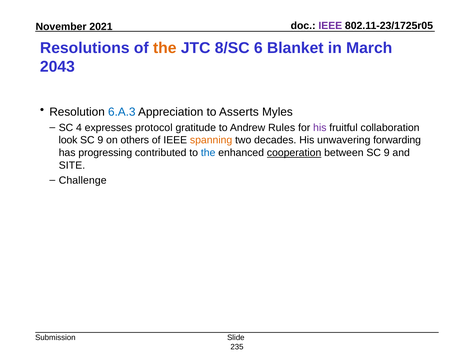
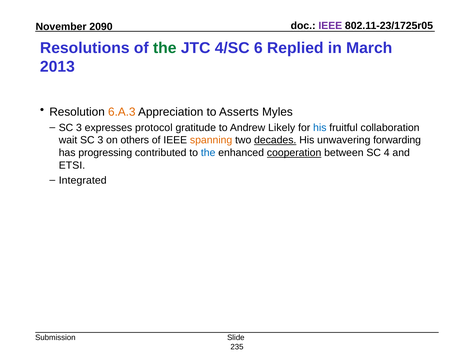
2021: 2021 -> 2090 (101, 27)
the colour: orange -> green (165, 48)
8/SC: 8/SC -> 4/SC (232, 48)
Blanket: Blanket -> Replied (295, 48)
2043: 2043 -> 2013 (57, 67)
6.A.3 colour: blue -> orange (122, 112)
4: 4 -> 3 (79, 128)
Rules: Rules -> Likely (282, 128)
his colour: purple -> blue (320, 128)
look: look -> wait (68, 140)
9: 9 -> 3 (100, 140)
decades underline: none -> present (275, 140)
between SC 9: 9 -> 4 (387, 153)
SITE: SITE -> ETSI (72, 165)
Challenge: Challenge -> Integrated (83, 181)
